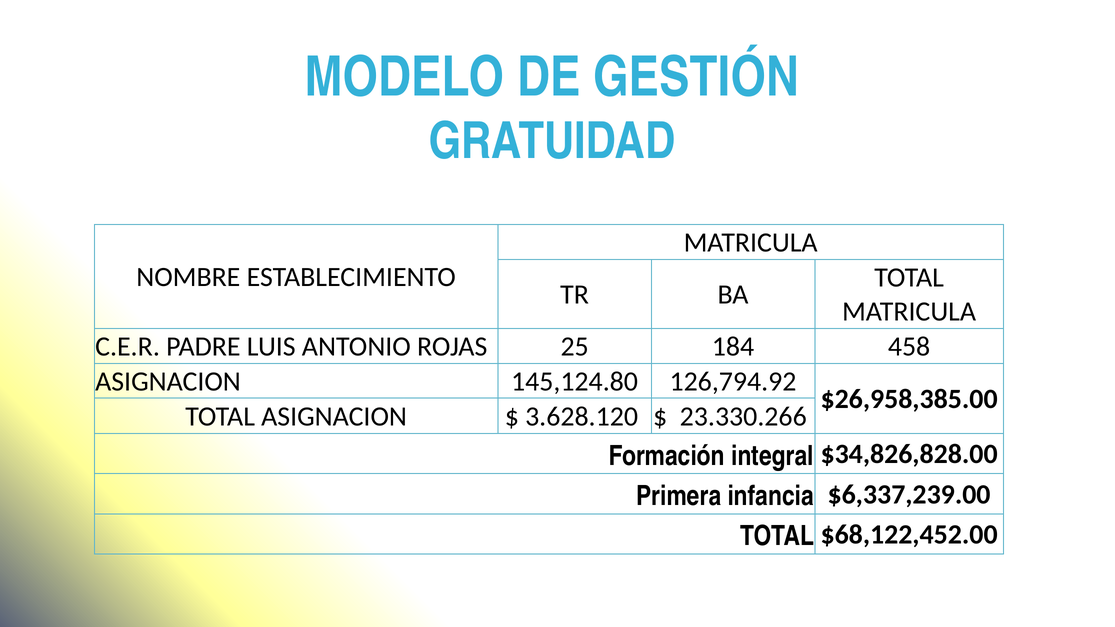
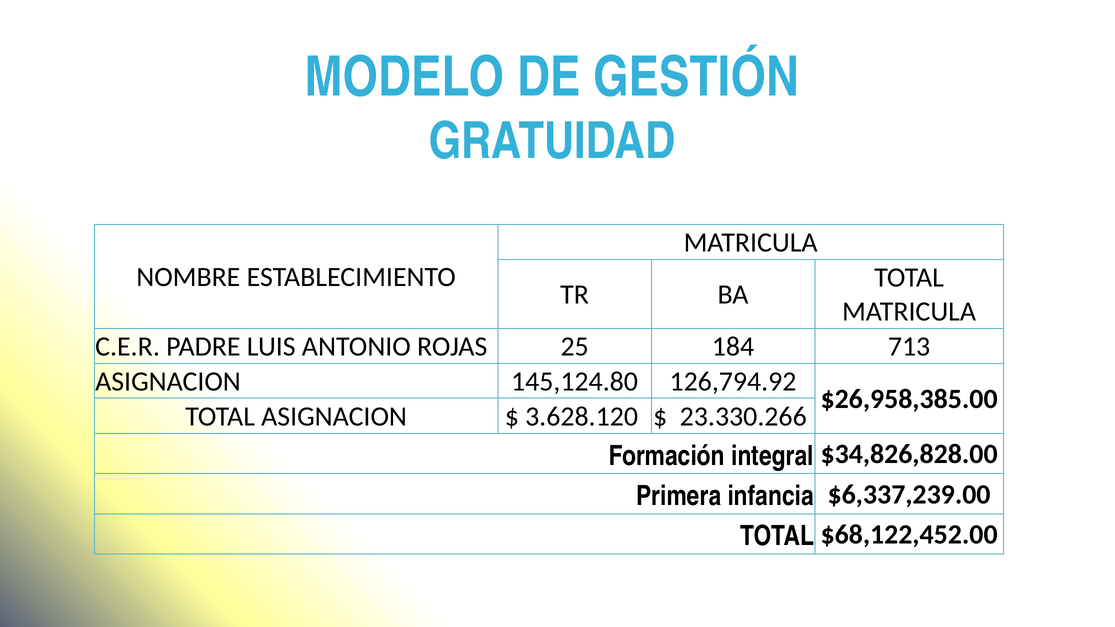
458: 458 -> 713 (909, 347)
